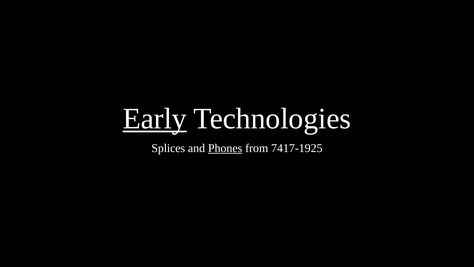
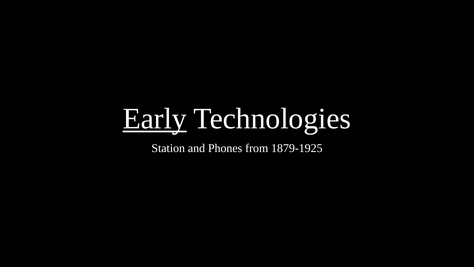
Splices: Splices -> Station (168, 148)
Phones underline: present -> none (225, 148)
7417-1925: 7417-1925 -> 1879-1925 (297, 148)
